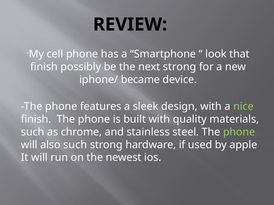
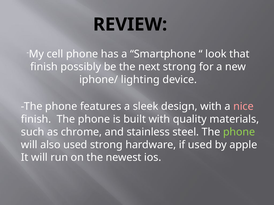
became: became -> lighting (140, 80)
nice colour: light green -> pink (243, 107)
also such: such -> used (75, 145)
